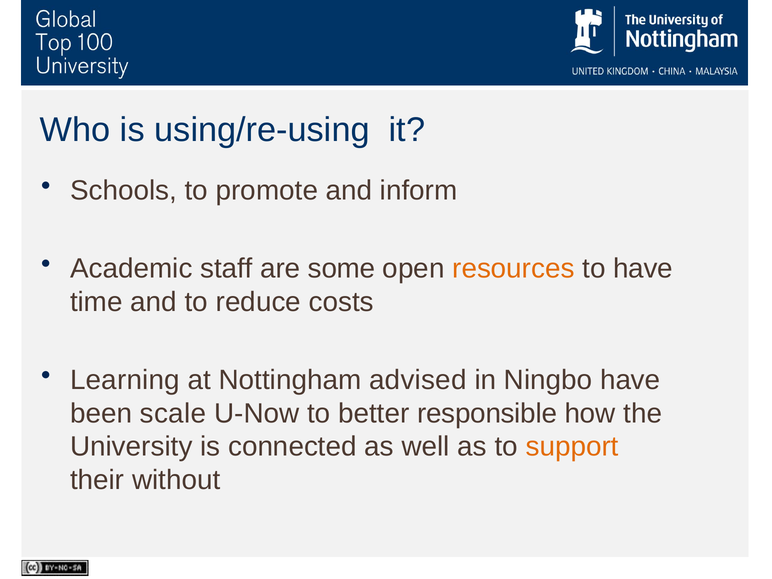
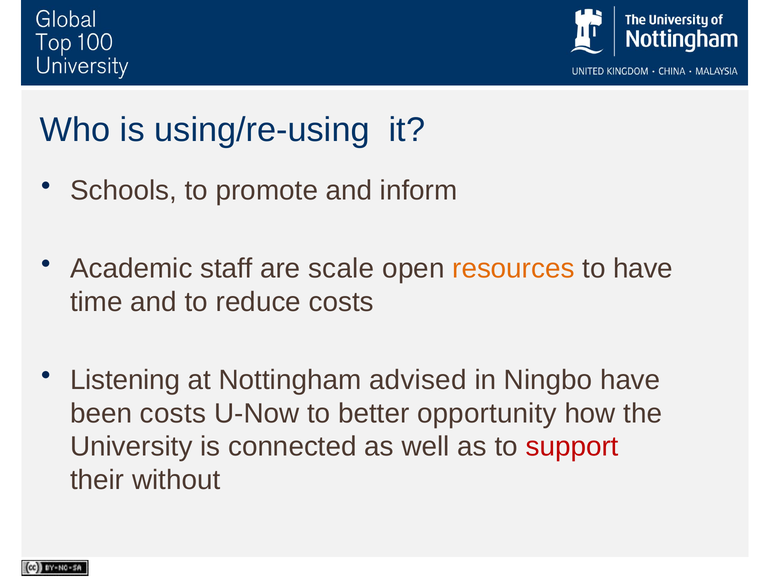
some: some -> scale (341, 268)
Learning: Learning -> Listening (125, 380)
been scale: scale -> costs (173, 413)
responsible: responsible -> opportunity (487, 413)
support colour: orange -> red (572, 447)
